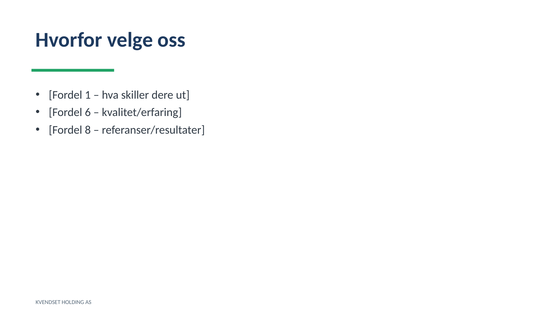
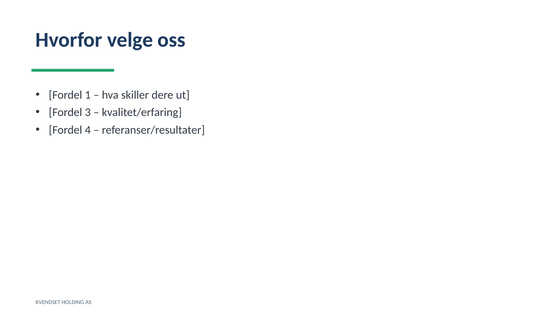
6: 6 -> 3 (88, 112)
8: 8 -> 4 (88, 130)
